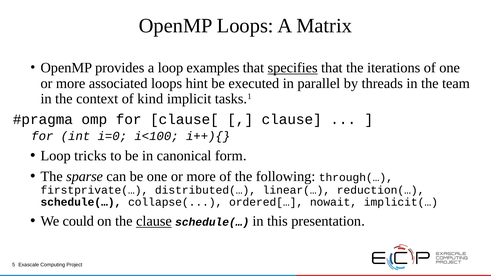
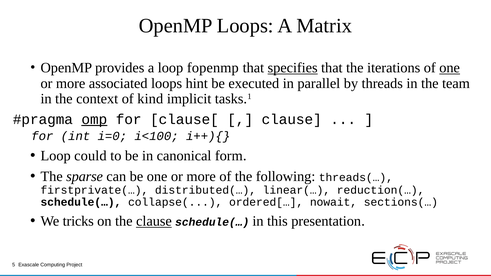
examples: examples -> fopenmp (213, 68)
one underline: none -> present (450, 68)
omp underline: none -> present (94, 119)
tricks: tricks -> could (90, 156)
through(…: through(… -> threads(… (356, 177)
implicit(…: implicit(… -> sections(… (401, 202)
could: could -> tricks (78, 221)
